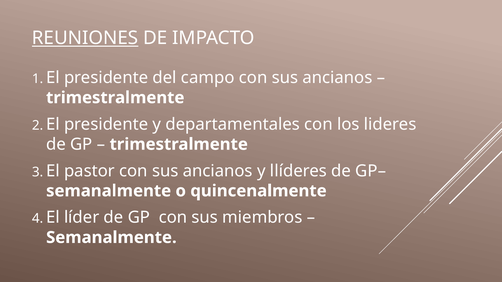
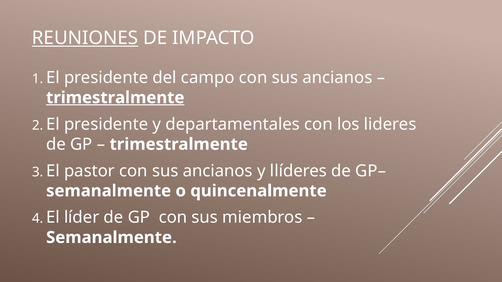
trimestralmente underline: none -> present (115, 98)
